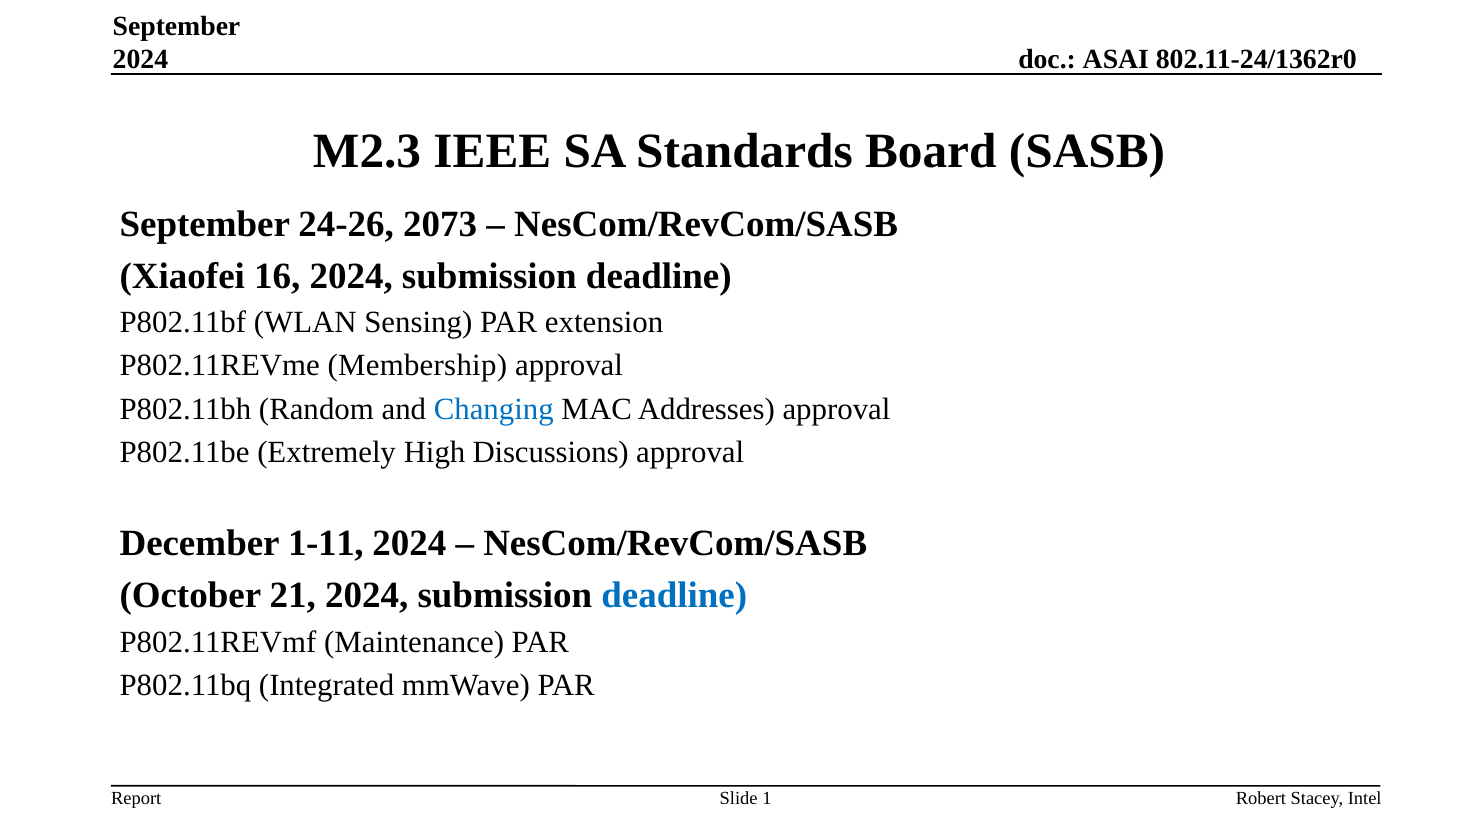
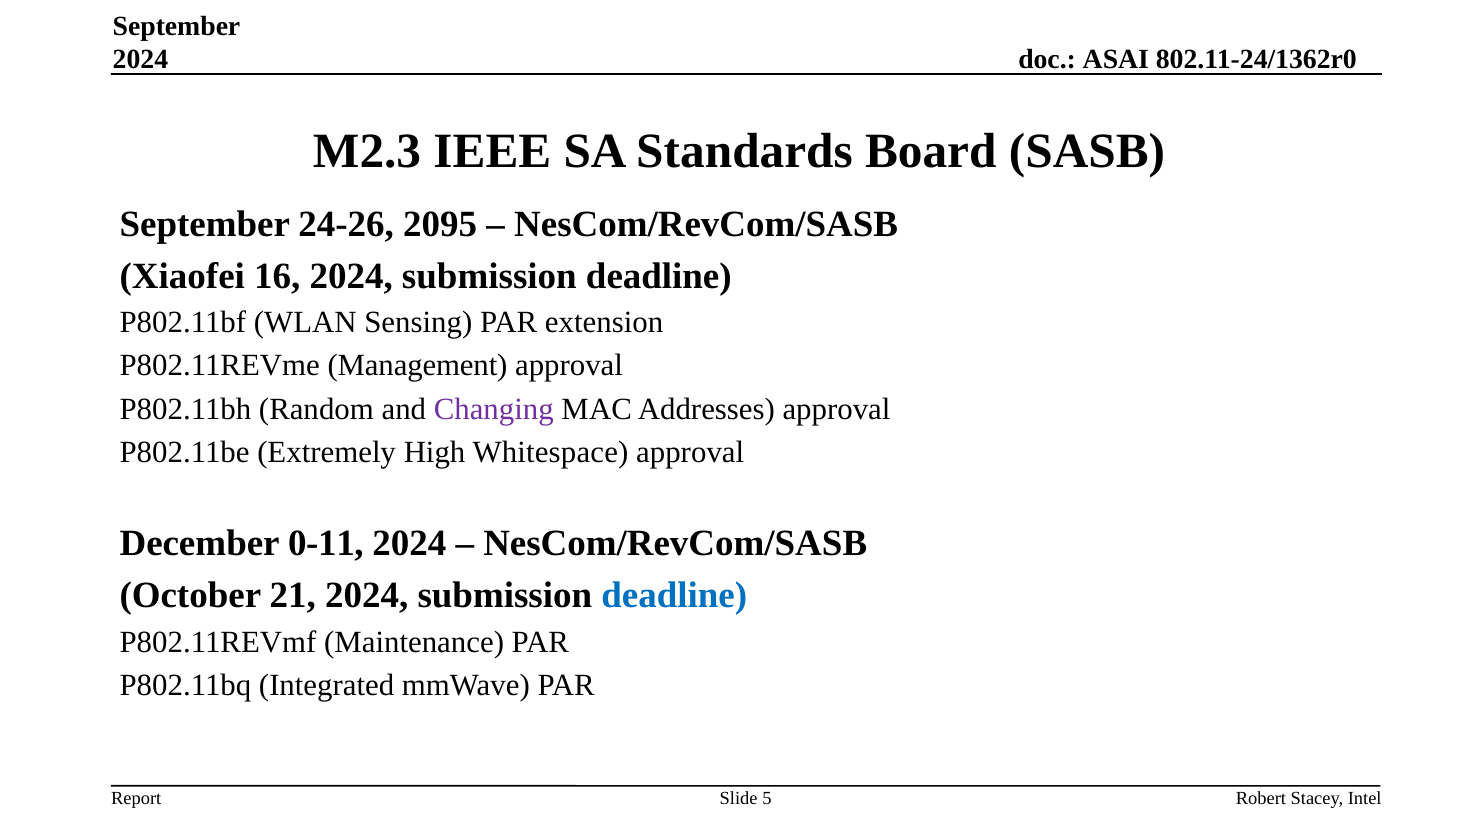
2073: 2073 -> 2095 (440, 224)
Membership: Membership -> Management (417, 366)
Changing colour: blue -> purple (494, 409)
Discussions: Discussions -> Whitespace (550, 452)
1-11: 1-11 -> 0-11 (326, 544)
1: 1 -> 5 (767, 798)
